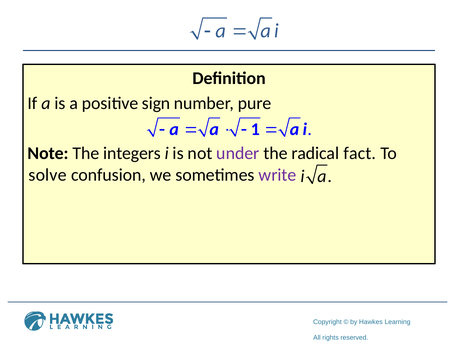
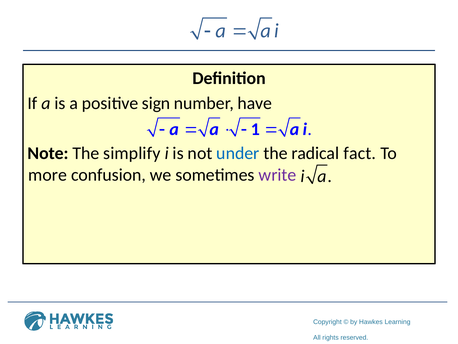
pure: pure -> have (255, 103)
integers: integers -> simplify (132, 153)
under colour: purple -> blue (238, 153)
solve: solve -> more (48, 175)
